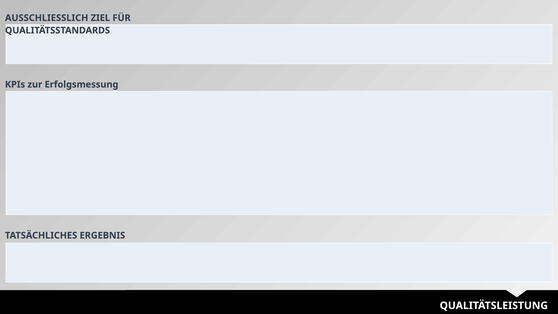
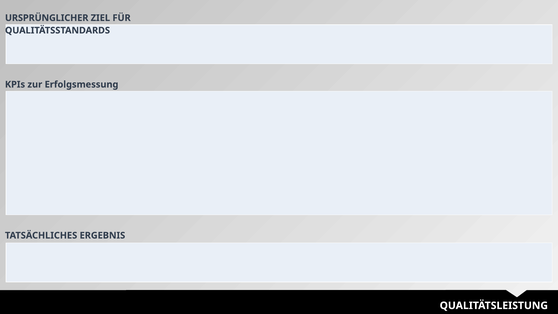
AUSSCHLIESSLICH: AUSSCHLIESSLICH -> URSPRÜNGLICHER (47, 18)
